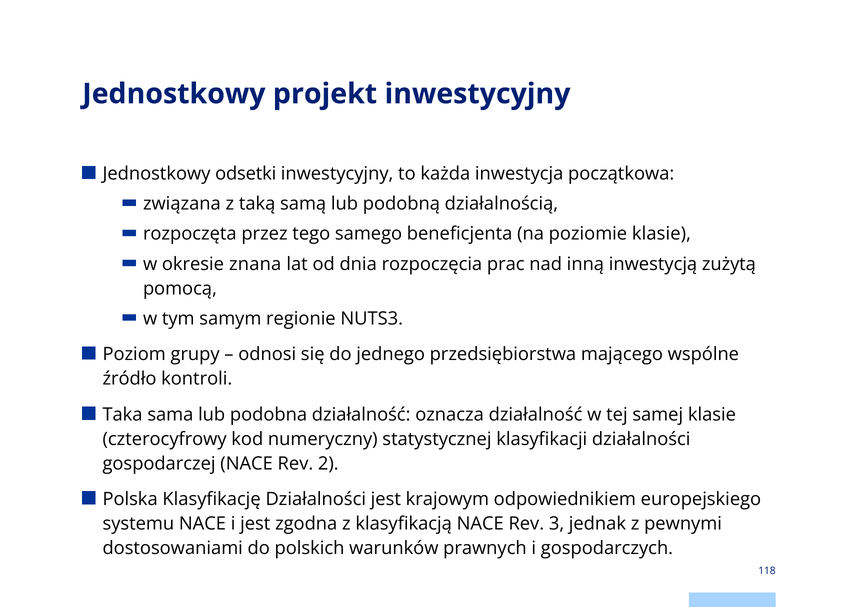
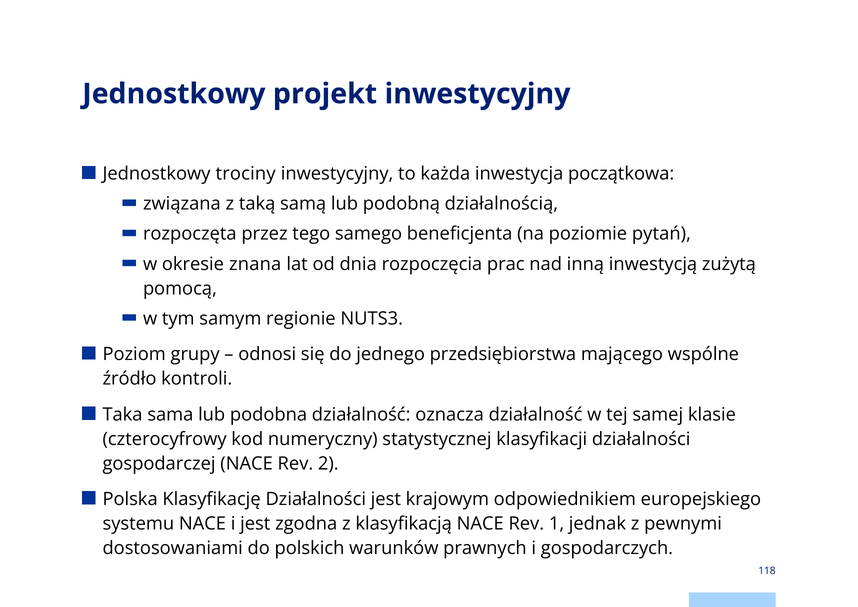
odsetki: odsetki -> trociny (246, 174)
poziomie klasie: klasie -> pytań (661, 234)
3: 3 -> 1 (557, 523)
